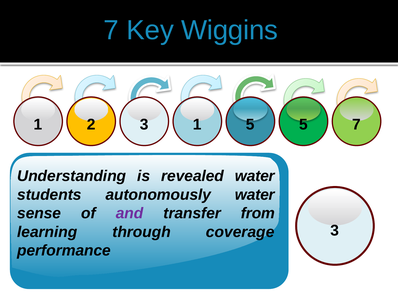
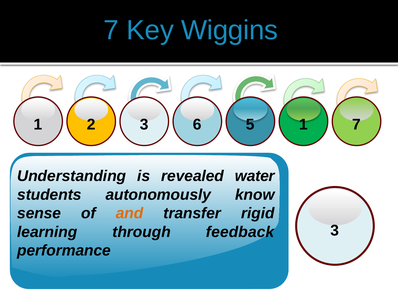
3 1: 1 -> 6 (197, 124)
5 5: 5 -> 1 (303, 124)
water: water -> know (255, 194)
and colour: purple -> orange (130, 213)
from: from -> rigid (258, 213)
coverage: coverage -> feedback (240, 232)
